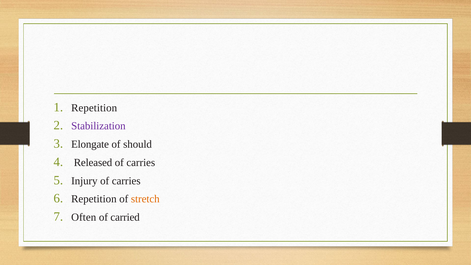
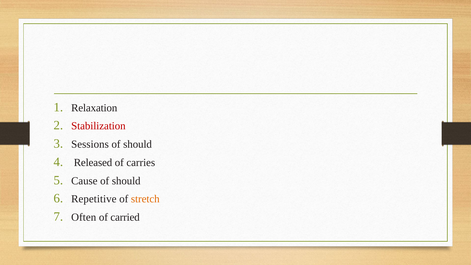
Repetition: Repetition -> Relaxation (94, 108)
Stabilization colour: purple -> red (98, 126)
Elongate: Elongate -> Sessions (90, 144)
Injury: Injury -> Cause (84, 181)
carries: carries -> should (126, 181)
Repetition: Repetition -> Repetitive (94, 199)
